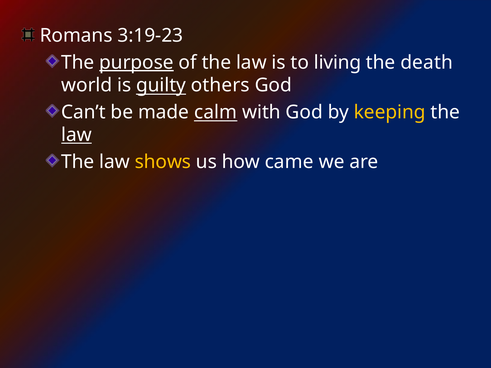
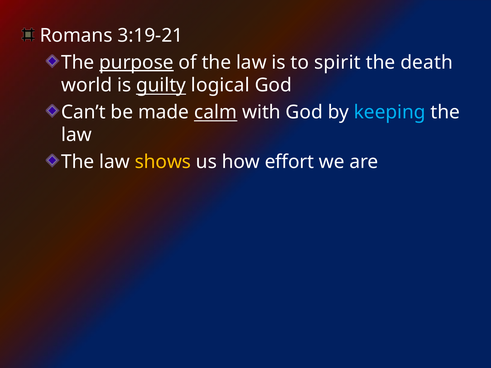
3:19-23: 3:19-23 -> 3:19-21 (150, 36)
living: living -> spirit (337, 62)
others: others -> logical (220, 85)
keeping colour: yellow -> light blue (390, 112)
law underline: present -> none (76, 135)
came: came -> effort (289, 162)
